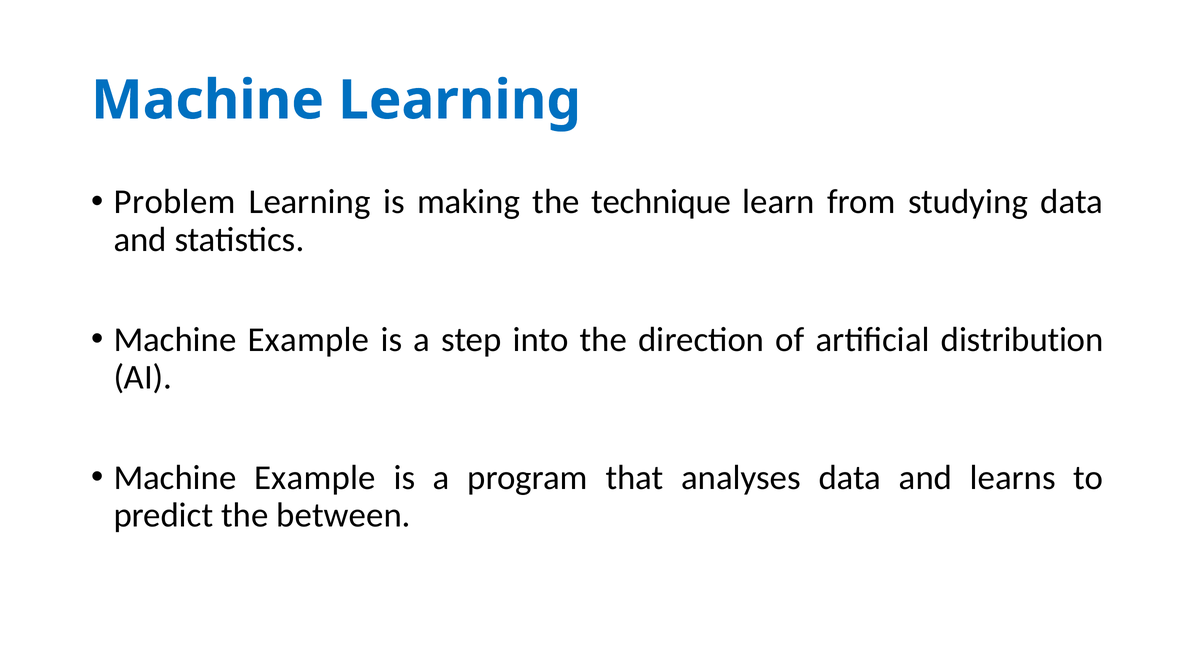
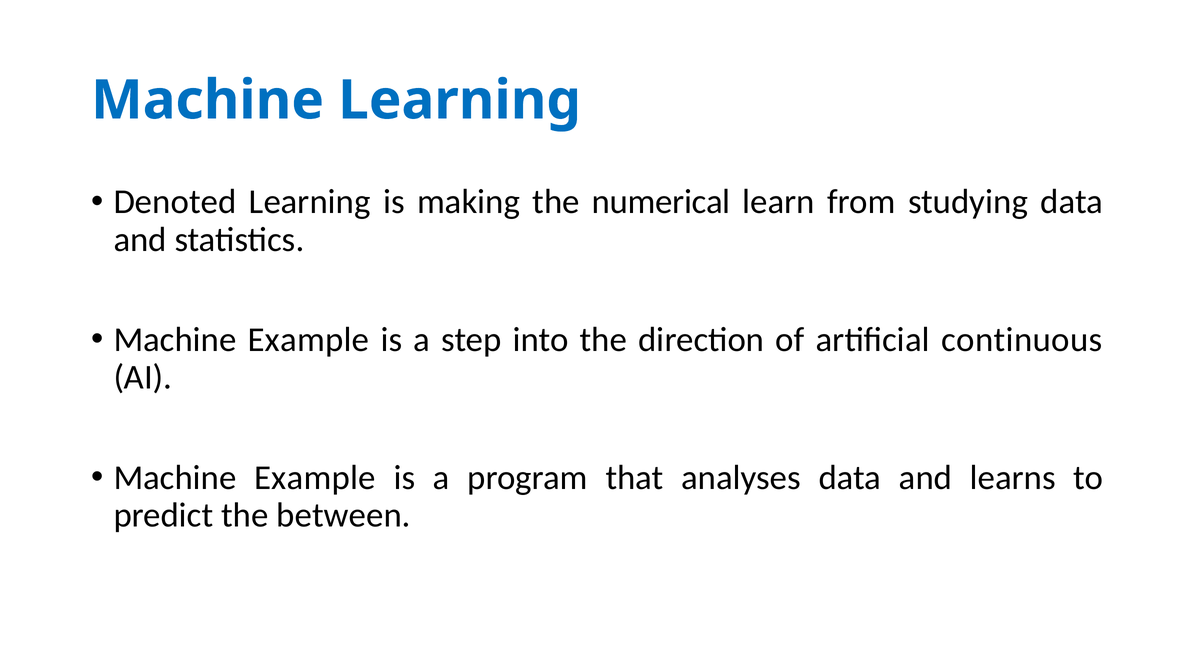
Problem: Problem -> Denoted (175, 202)
technique: technique -> numerical (661, 202)
distribution: distribution -> continuous (1022, 340)
